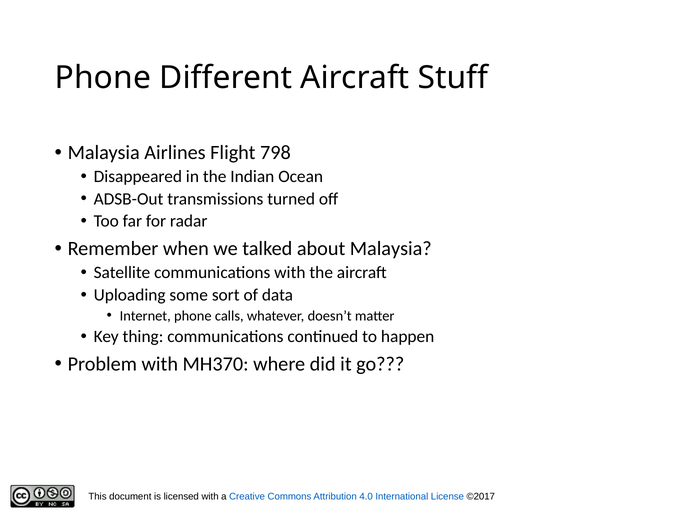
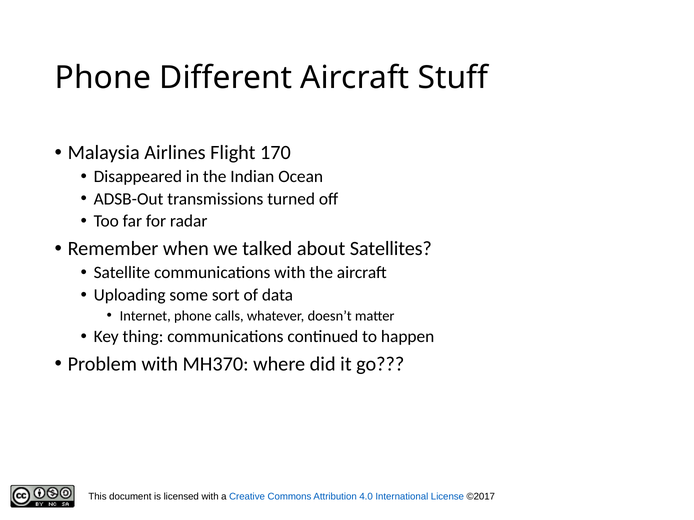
798: 798 -> 170 (275, 153)
about Malaysia: Malaysia -> Satellites (391, 249)
